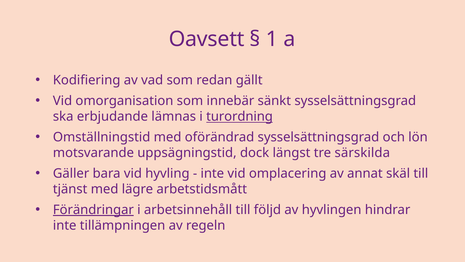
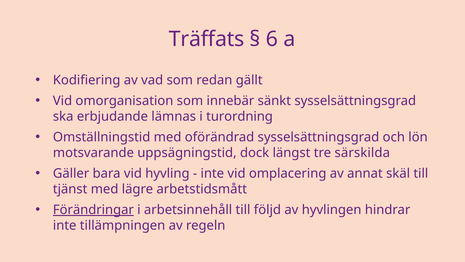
Oavsett: Oavsett -> Träffats (207, 39)
1: 1 -> 6 (272, 39)
turordning underline: present -> none (240, 116)
